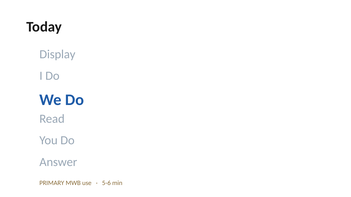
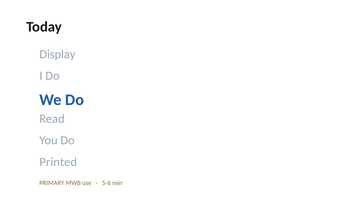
Answer: Answer -> Printed (58, 162)
